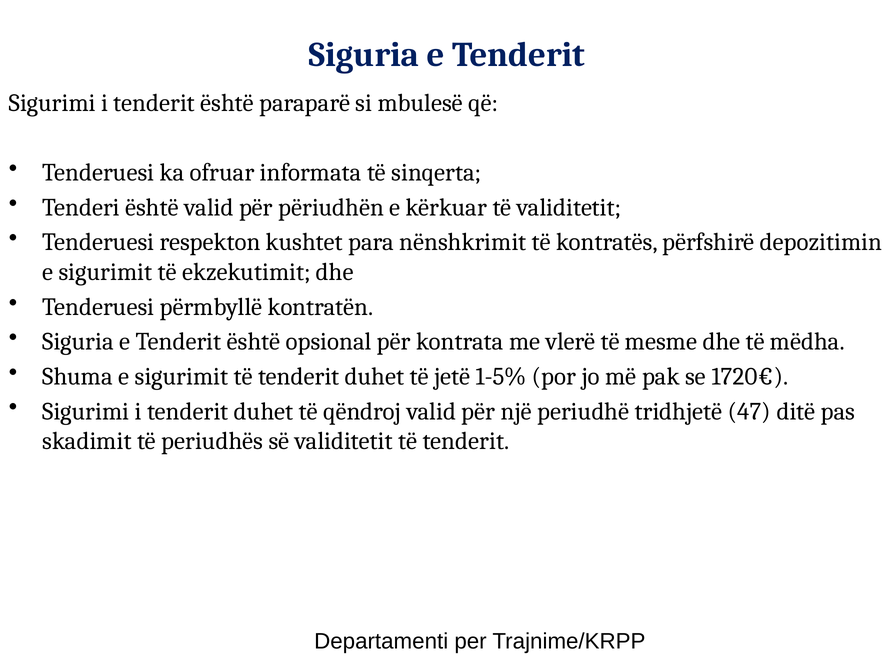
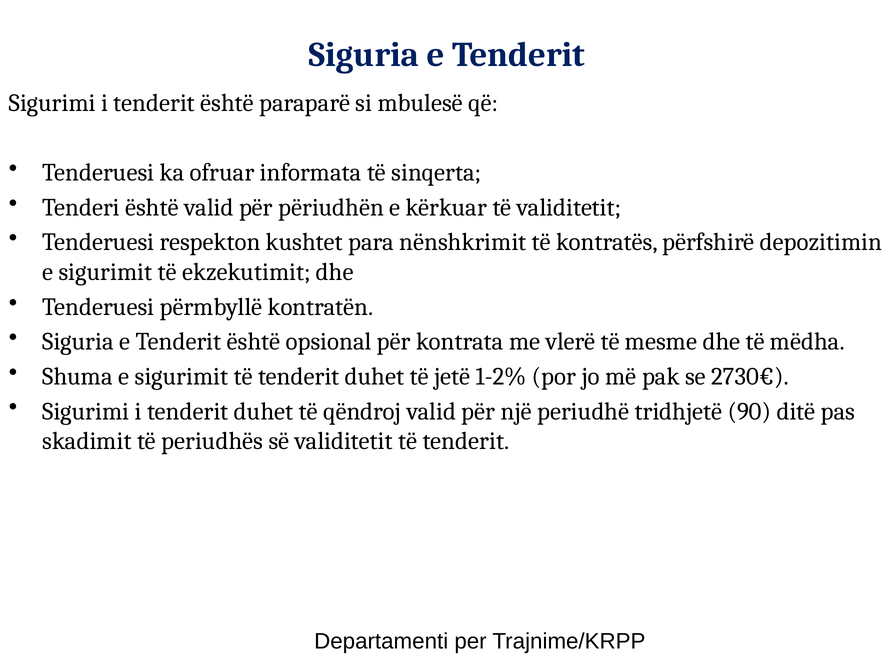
1-5%: 1-5% -> 1-2% (501, 376)
1720€: 1720€ -> 2730€ (750, 376)
47: 47 -> 90 (749, 411)
